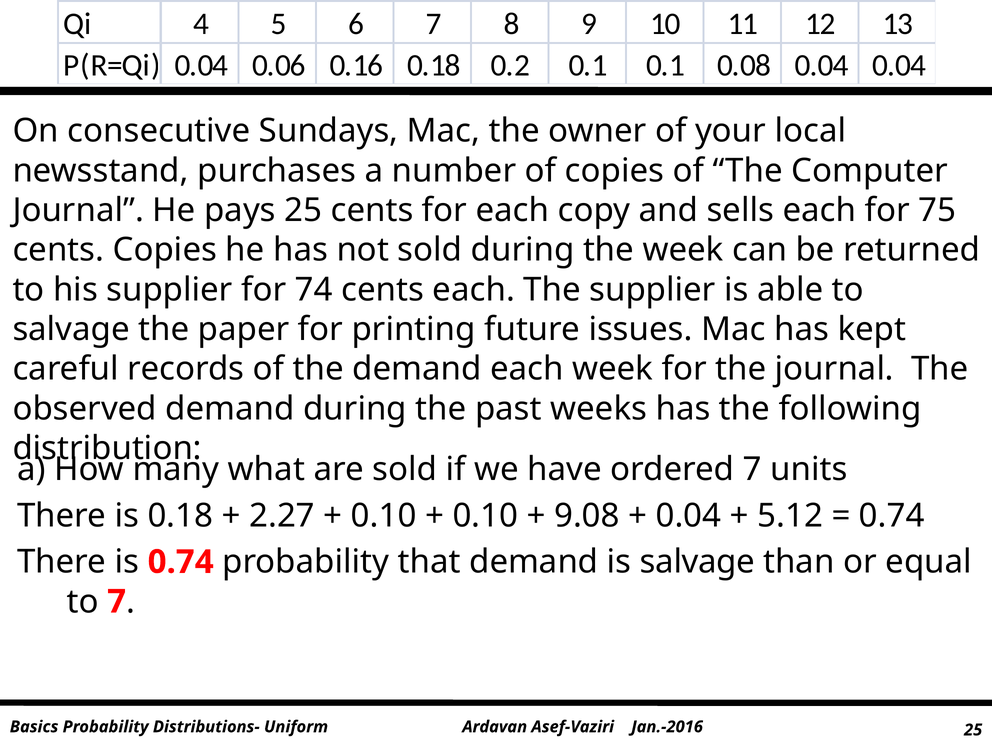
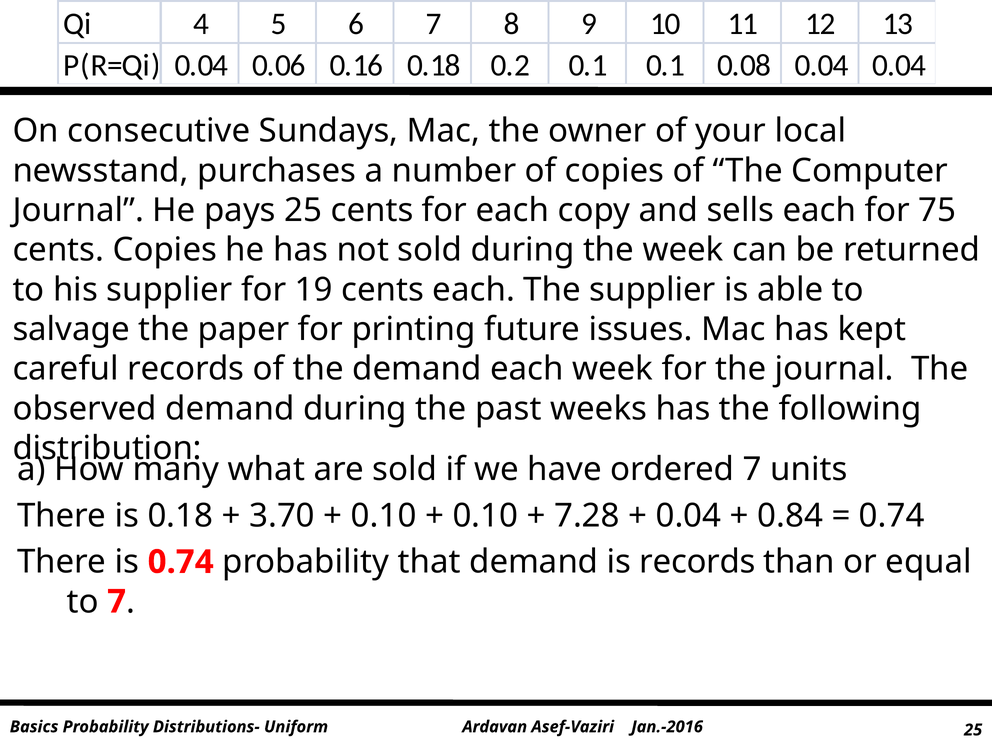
74: 74 -> 19 (314, 290)
2.27: 2.27 -> 3.70 (282, 516)
9.08: 9.08 -> 7.28 (587, 516)
5.12: 5.12 -> 0.84 (790, 516)
is salvage: salvage -> records (697, 562)
